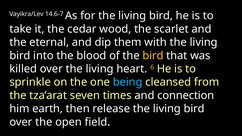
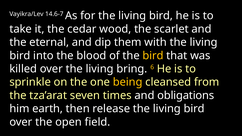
heart: heart -> bring (132, 69)
being colour: light blue -> yellow (128, 82)
connection: connection -> obligations (186, 96)
